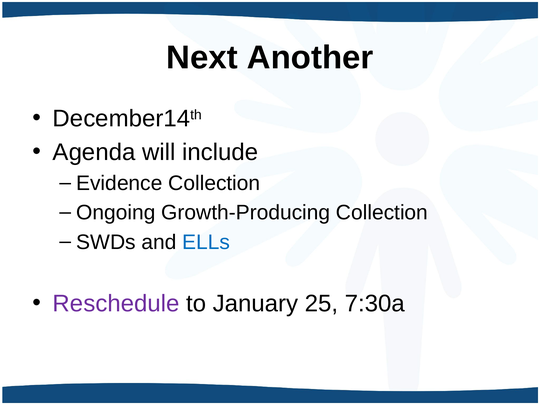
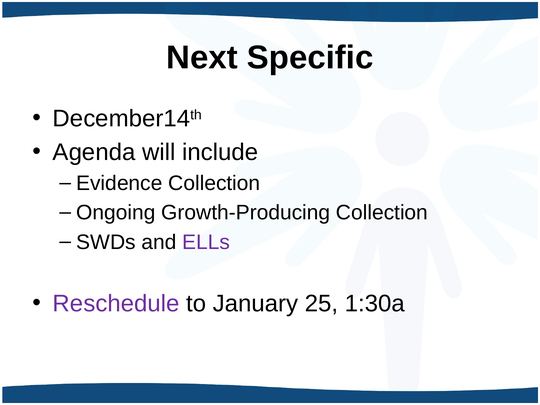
Another: Another -> Specific (310, 58)
ELLs colour: blue -> purple (206, 242)
7:30a: 7:30a -> 1:30a (375, 304)
